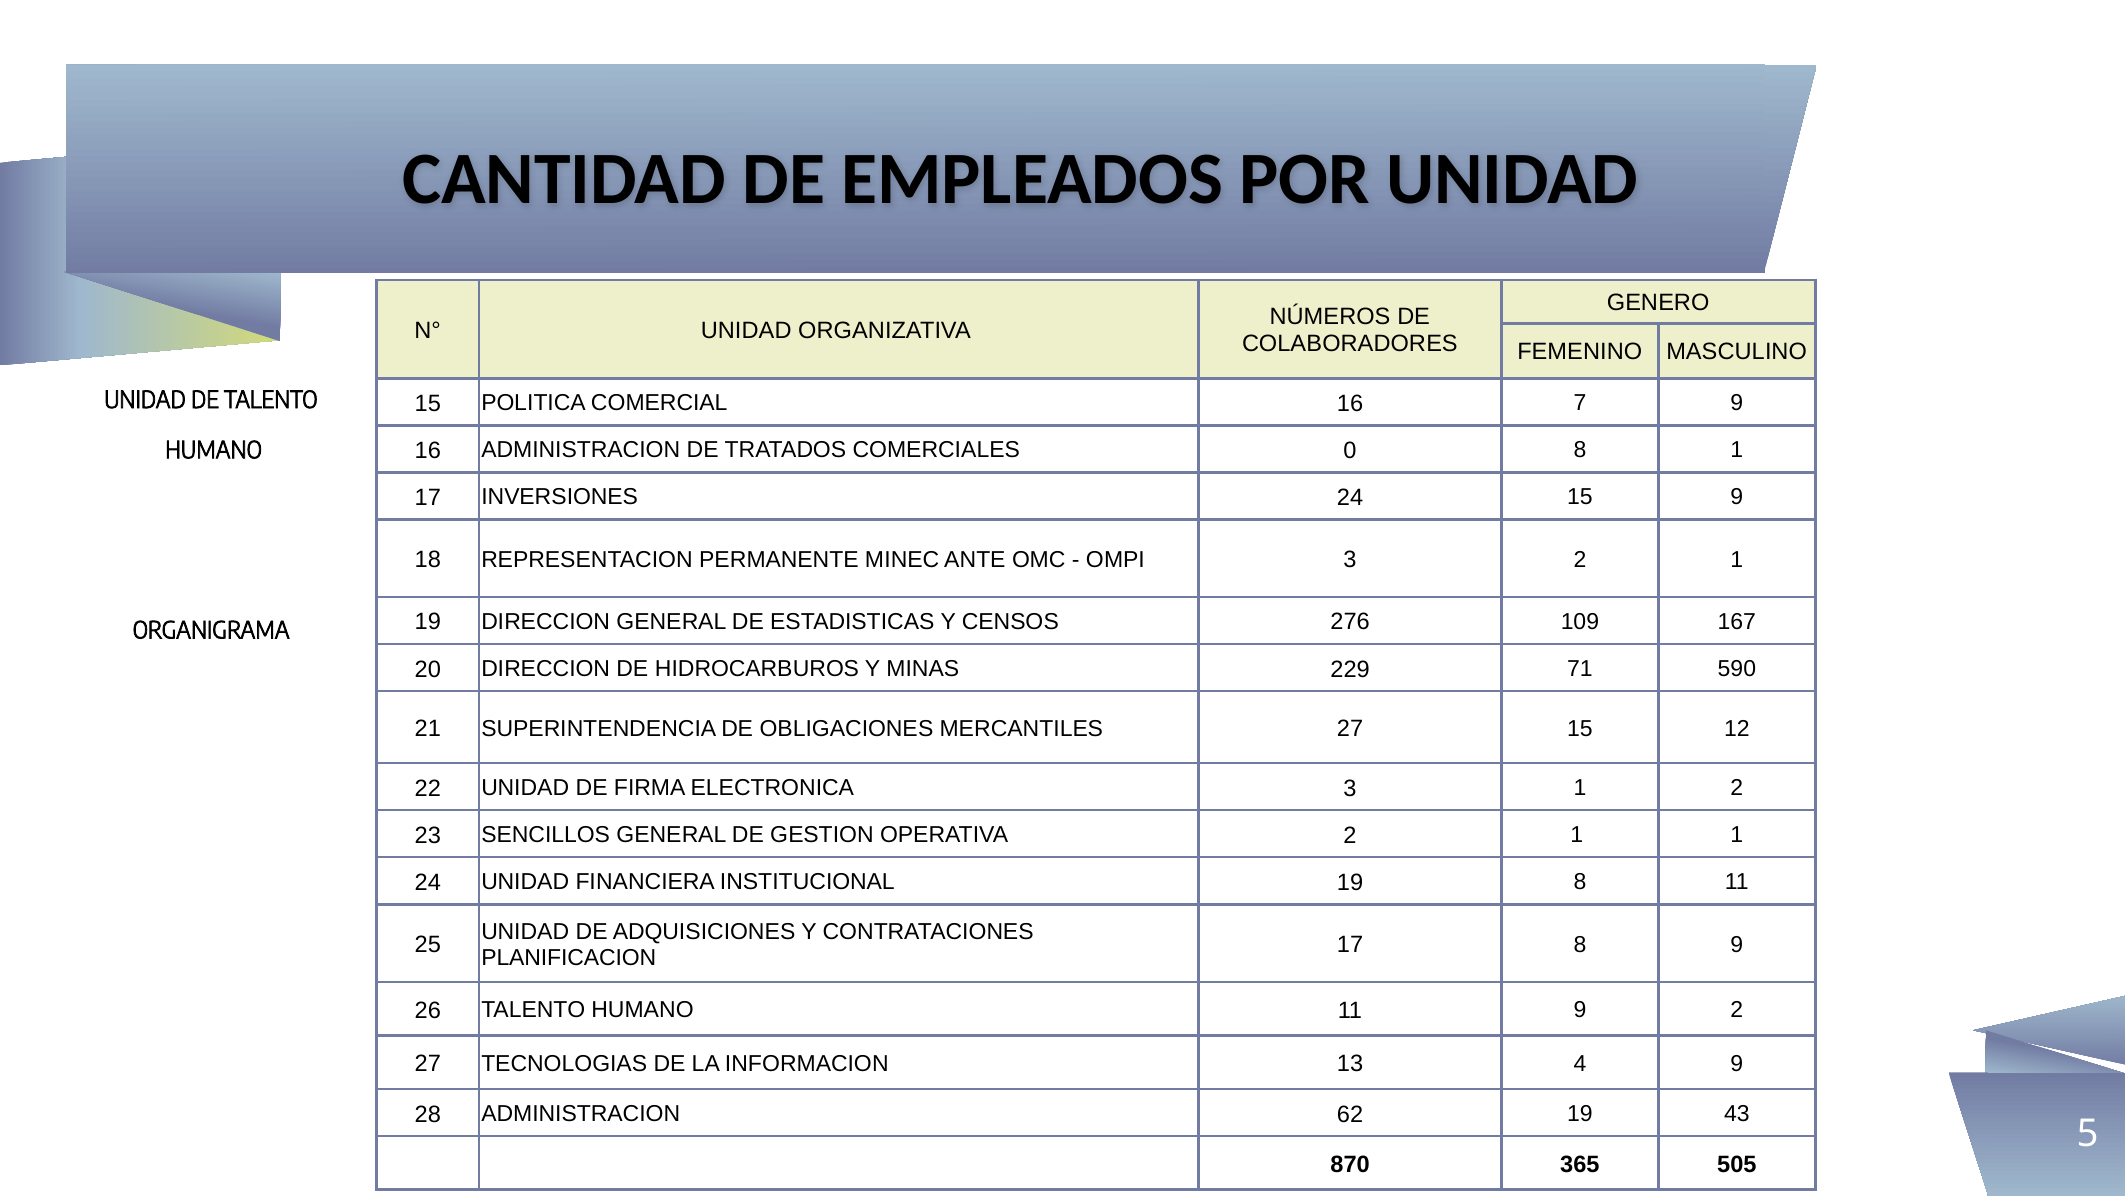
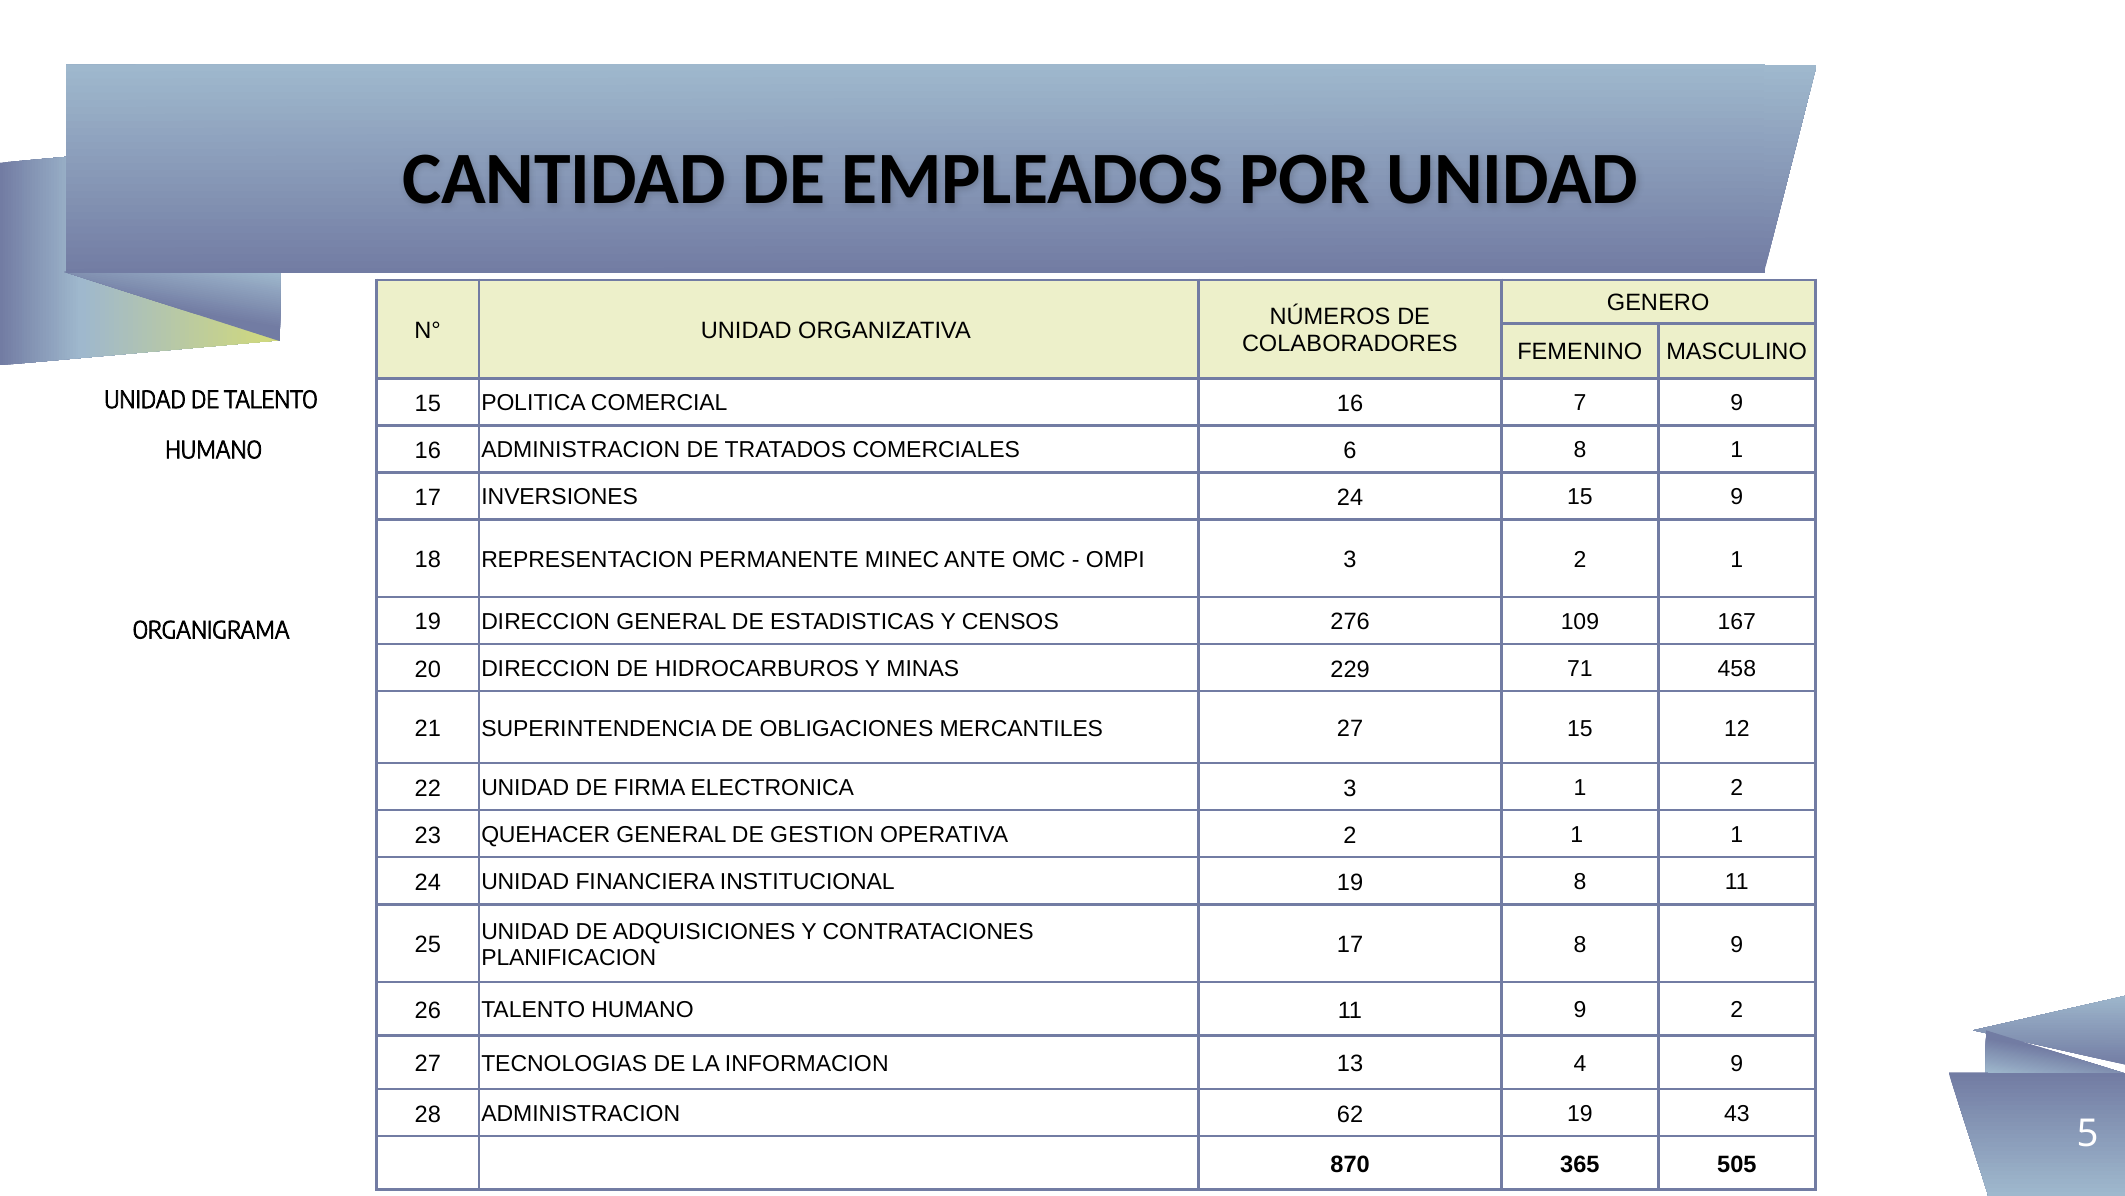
0: 0 -> 6 (1350, 450)
590: 590 -> 458 (1737, 669)
SENCILLOS: SENCILLOS -> QUEHACER (546, 835)
